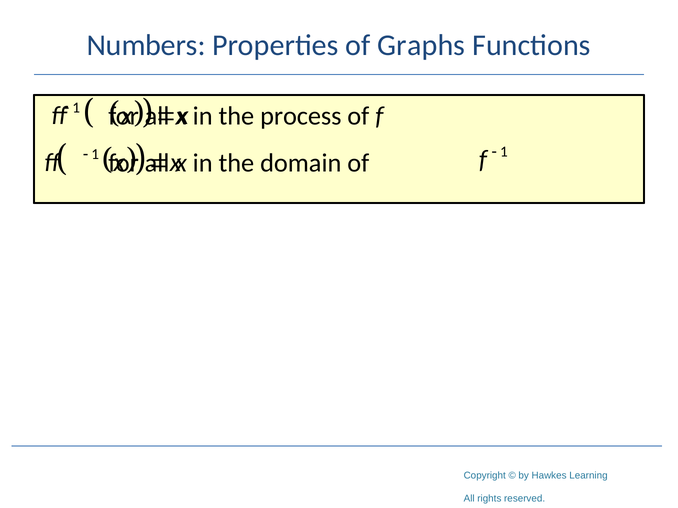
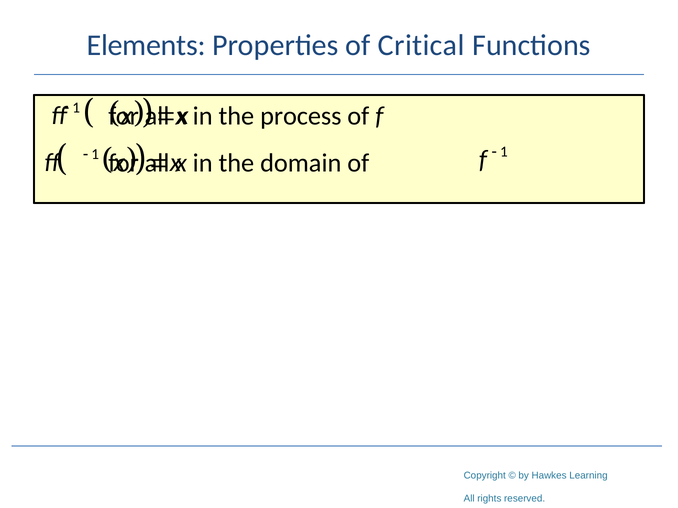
Numbers: Numbers -> Elements (146, 46)
Graphs: Graphs -> Critical (421, 46)
